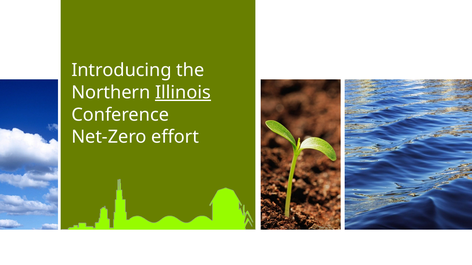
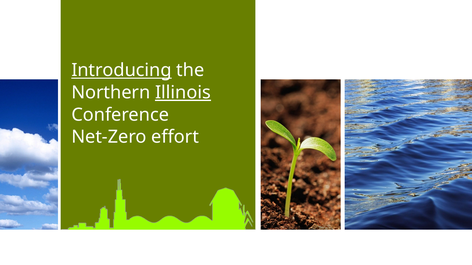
Introducing underline: none -> present (121, 70)
